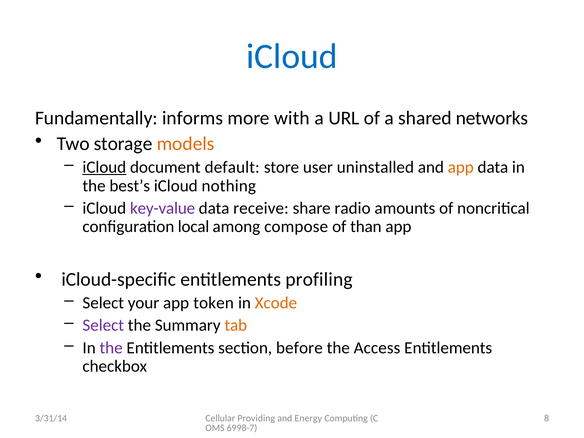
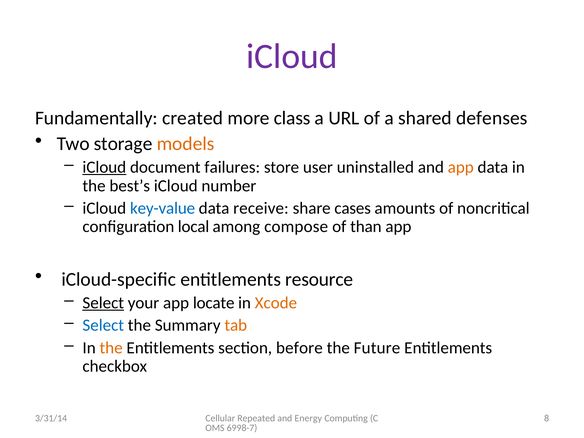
iCloud colour: blue -> purple (292, 57)
informs: informs -> created (193, 118)
with: with -> class (292, 118)
networks: networks -> defenses (492, 118)
default: default -> failures (232, 167)
nothing: nothing -> number (229, 186)
key-value colour: purple -> blue (163, 208)
radio: radio -> cases (353, 208)
profiling: profiling -> resource (319, 279)
Select underline: none -> present (103, 303)
token: token -> locate (214, 303)
Select colour: purple -> blue (103, 325)
the colour: purple -> orange (111, 348)
Access: Access -> Future (377, 348)
Providing: Providing -> Repeated (256, 418)
